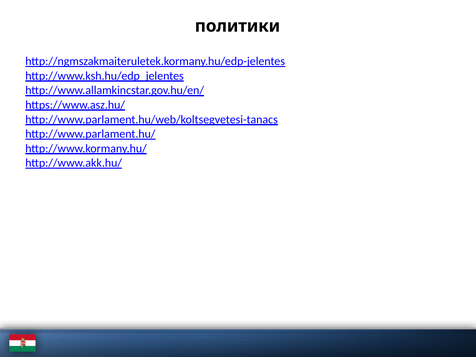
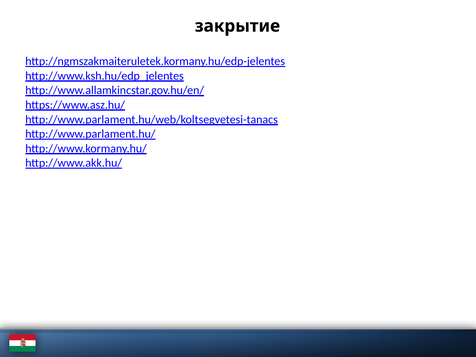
политики: политики -> закрытие (237, 26)
